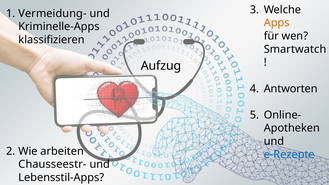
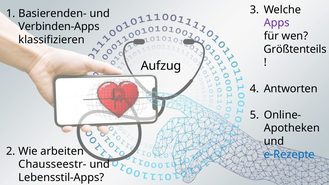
Vermeidung-: Vermeidung- -> Basierenden- (53, 13)
Apps colour: orange -> purple (277, 23)
Kriminelle-Apps: Kriminelle-Apps -> Verbinden-Apps (59, 27)
Smartwatch: Smartwatch -> Größtenteils (295, 49)
